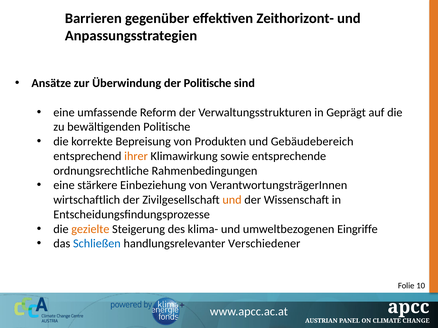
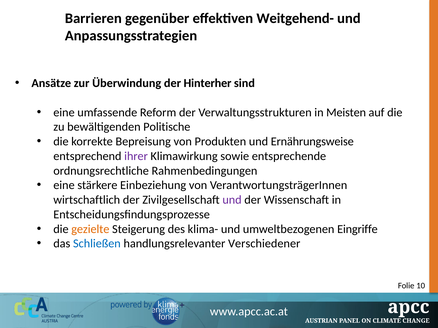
Zeithorizont-: Zeithorizont- -> Weitgehend- (295, 18)
der Politische: Politische -> Hinterher (208, 83)
Geprägt: Geprägt -> Meisten (346, 113)
Gebäudebereich: Gebäudebereich -> Ernährungsweise (312, 142)
ihrer colour: orange -> purple (136, 156)
und colour: orange -> purple (232, 200)
